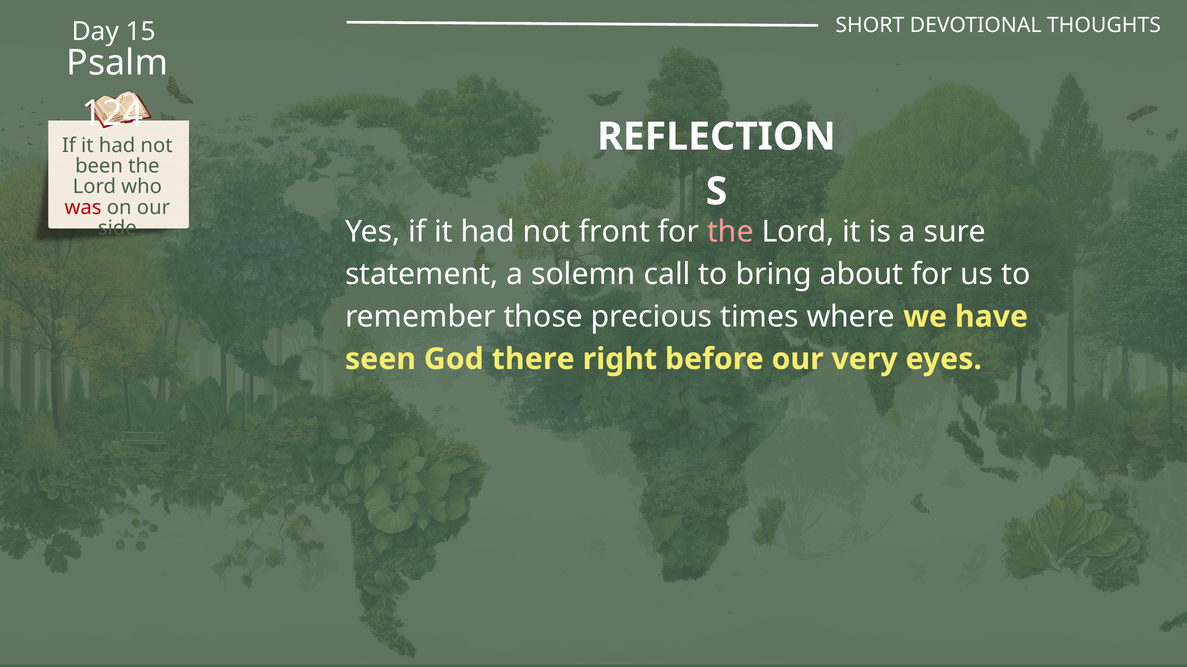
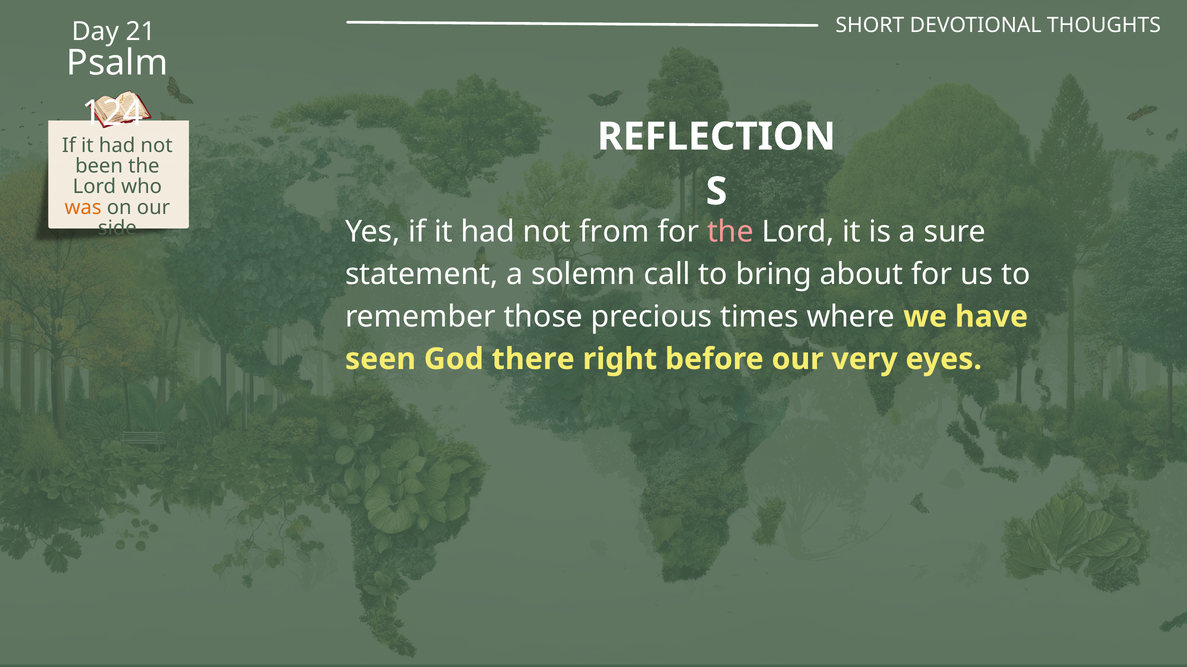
15: 15 -> 21 (141, 32)
was colour: red -> orange (83, 208)
front: front -> from (614, 232)
